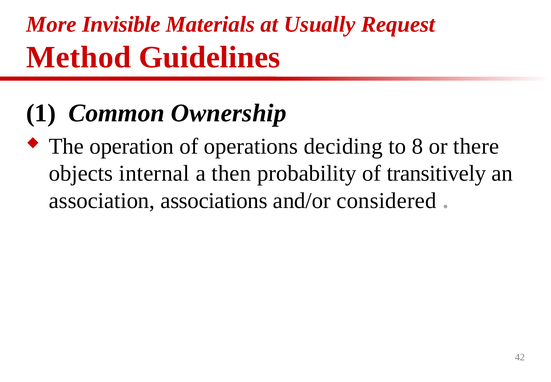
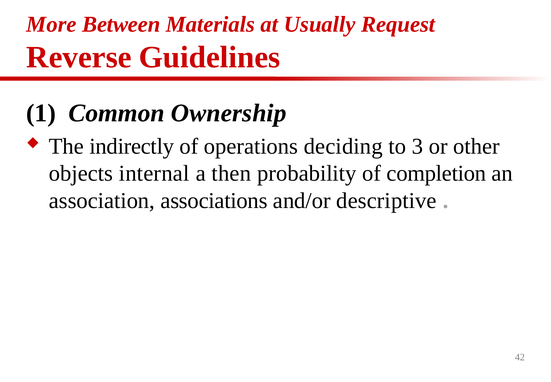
Invisible: Invisible -> Between (121, 24)
Method: Method -> Reverse (79, 57)
operation: operation -> indirectly (132, 146)
8: 8 -> 3 (417, 146)
there: there -> other (476, 146)
transitively: transitively -> completion (436, 173)
considered: considered -> descriptive (386, 200)
